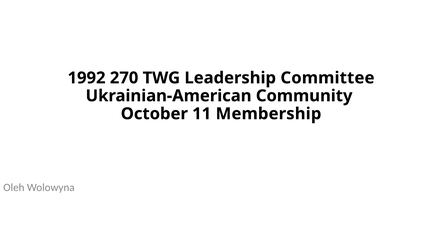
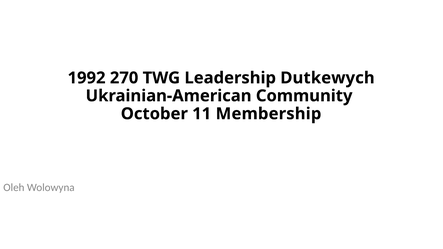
Committee: Committee -> Dutkewych (327, 78)
